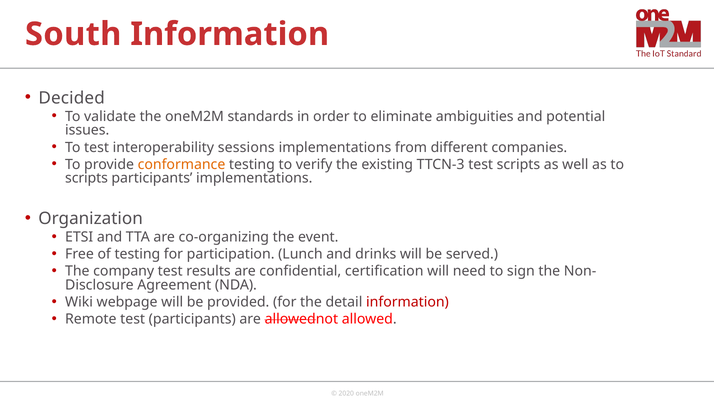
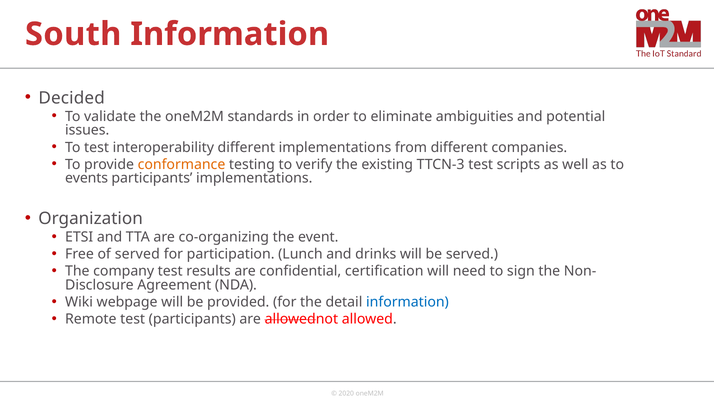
interoperability sessions: sessions -> different (246, 147)
scripts: scripts -> events (87, 178)
of testing: testing -> served (137, 254)
information colour: red -> blue (407, 302)
